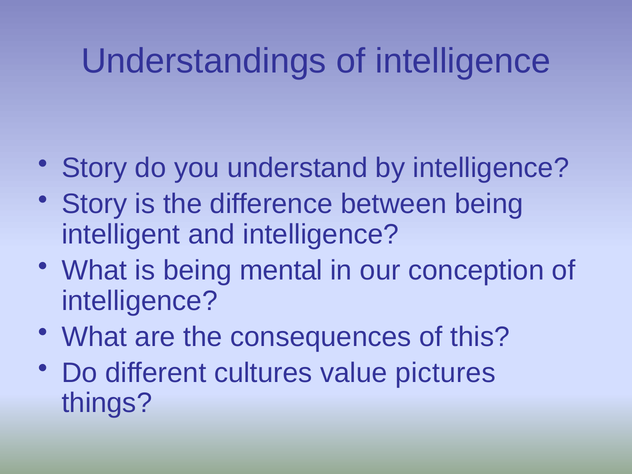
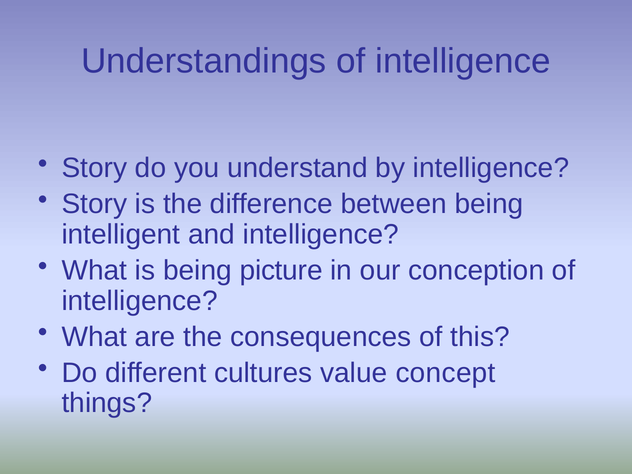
mental: mental -> picture (281, 270)
pictures: pictures -> concept (446, 373)
